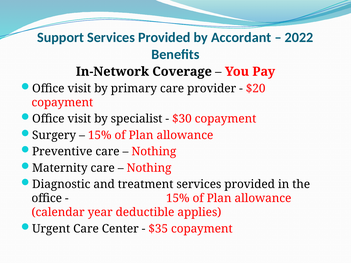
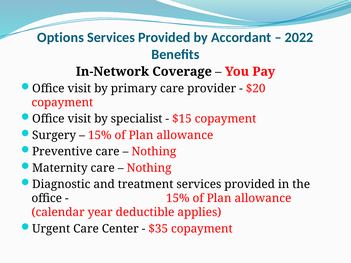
Support: Support -> Options (61, 38)
$30: $30 -> $15 (182, 119)
